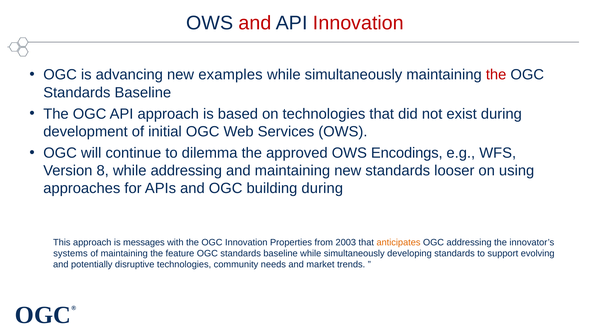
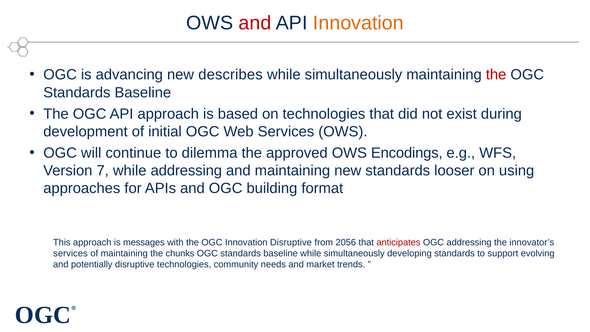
Innovation colour: red -> orange (358, 23)
examples: examples -> describes (230, 75)
8: 8 -> 7 (103, 171)
building during: during -> format (322, 188)
Innovation Properties: Properties -> Disruptive (291, 242)
2003: 2003 -> 2056 (346, 242)
anticipates colour: orange -> red (398, 242)
systems: systems -> services (70, 253)
feature: feature -> chunks (180, 253)
